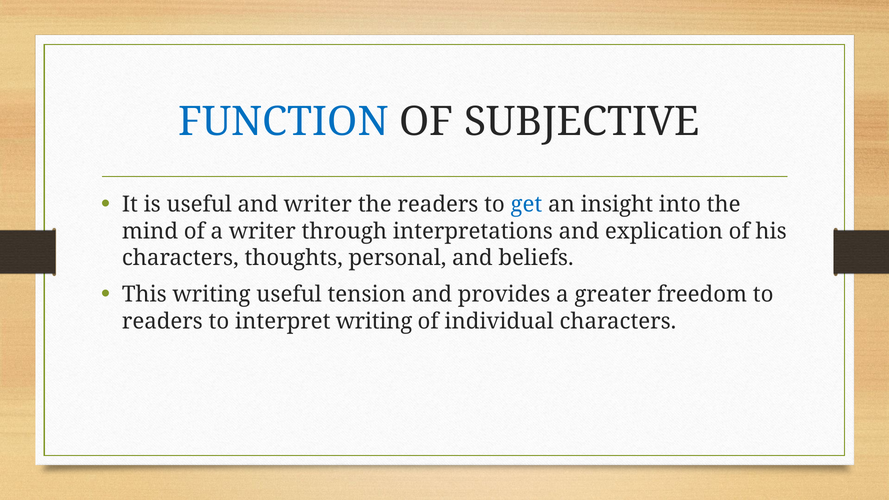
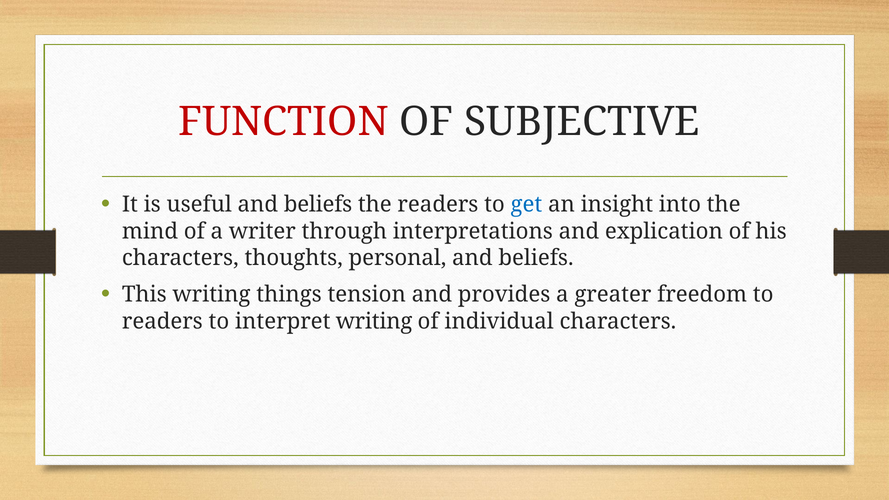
FUNCTION colour: blue -> red (283, 122)
useful and writer: writer -> beliefs (318, 205)
writing useful: useful -> things (289, 295)
